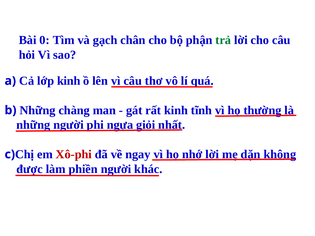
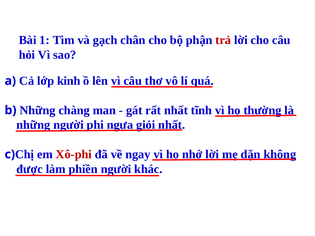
0: 0 -> 1 (45, 40)
trả colour: green -> red (223, 40)
rất kinh: kinh -> nhất (176, 110)
